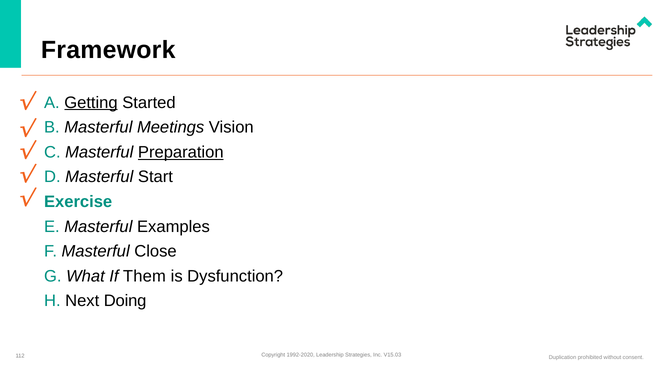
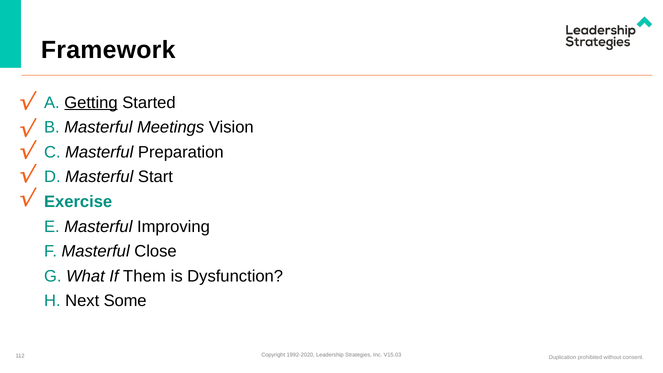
Preparation underline: present -> none (181, 152)
Examples: Examples -> Improving (173, 227)
Doing: Doing -> Some (125, 301)
